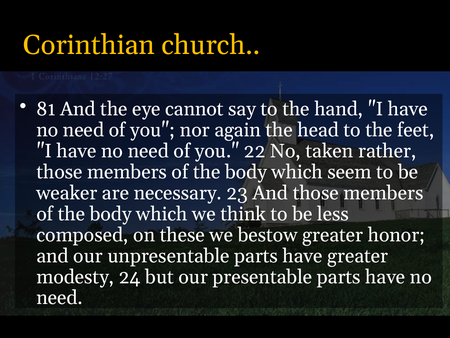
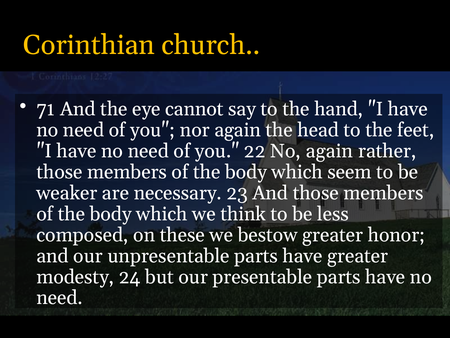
81: 81 -> 71 (46, 109)
No taken: taken -> again (329, 151)
